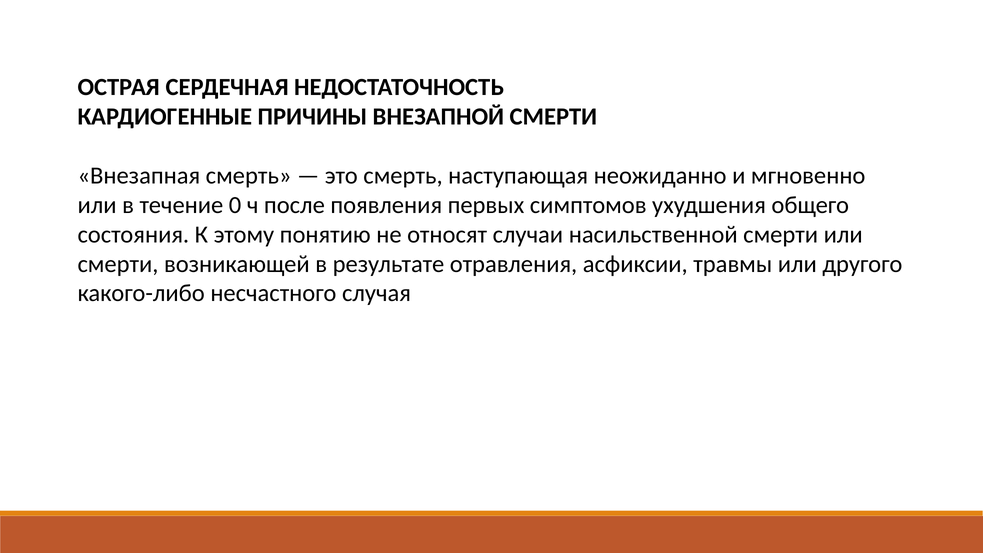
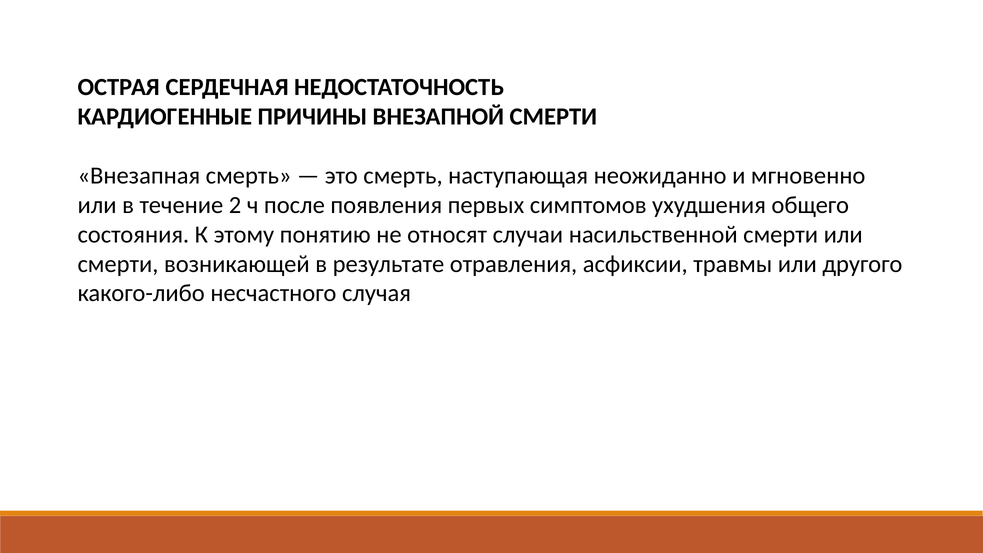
0: 0 -> 2 (235, 205)
